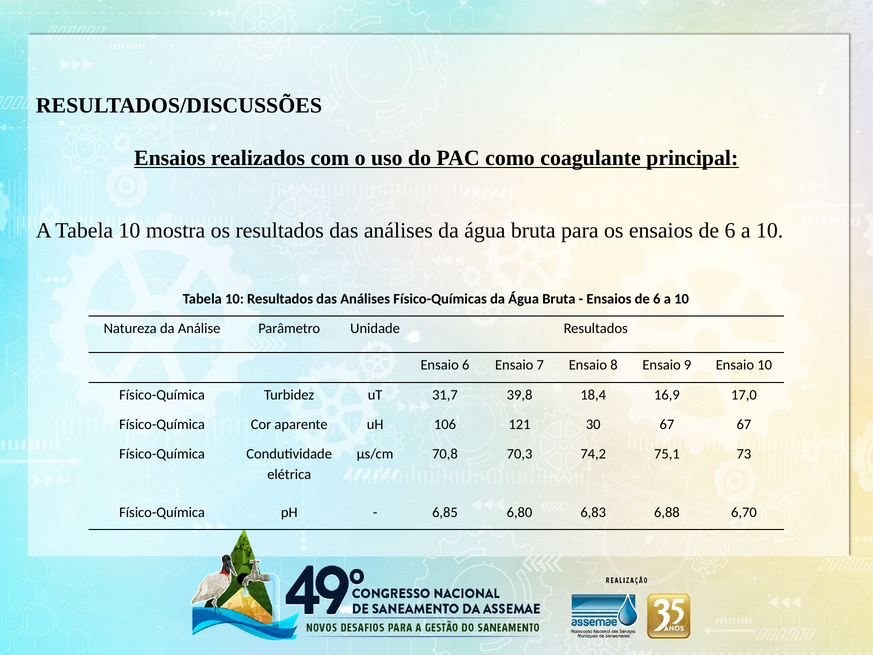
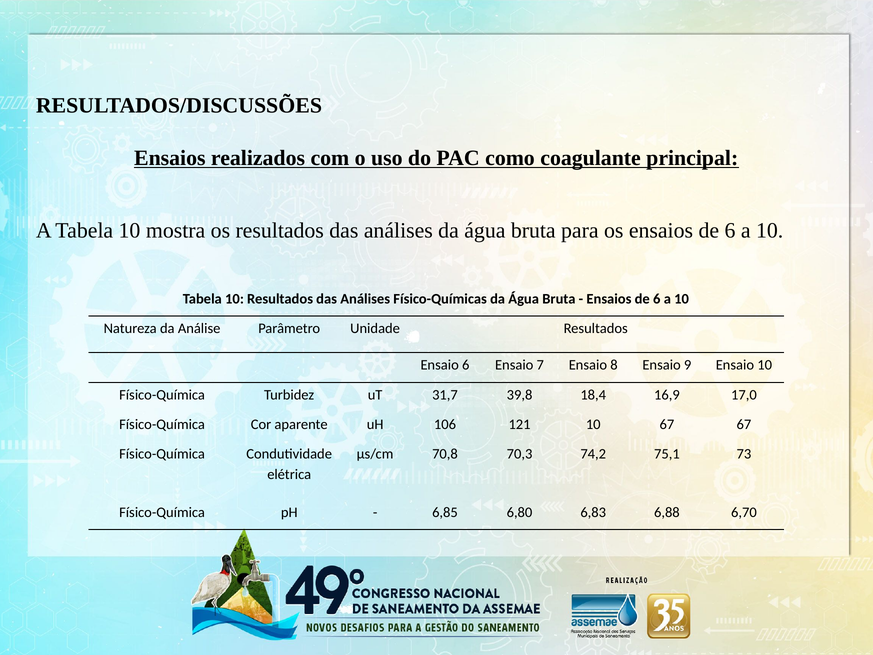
121 30: 30 -> 10 (593, 424)
